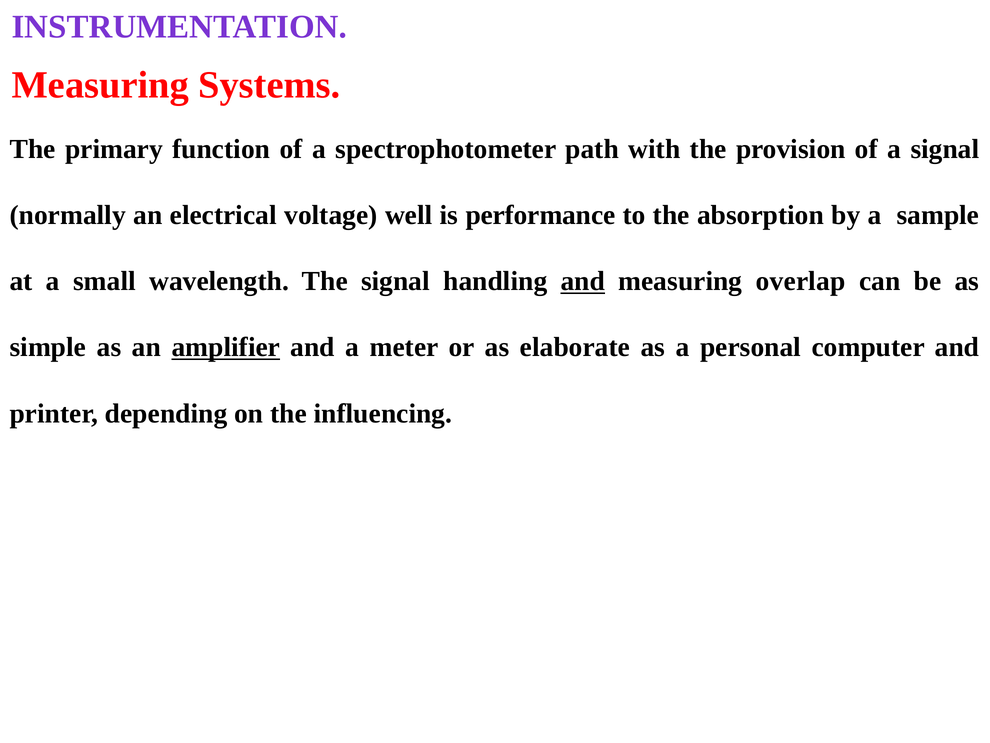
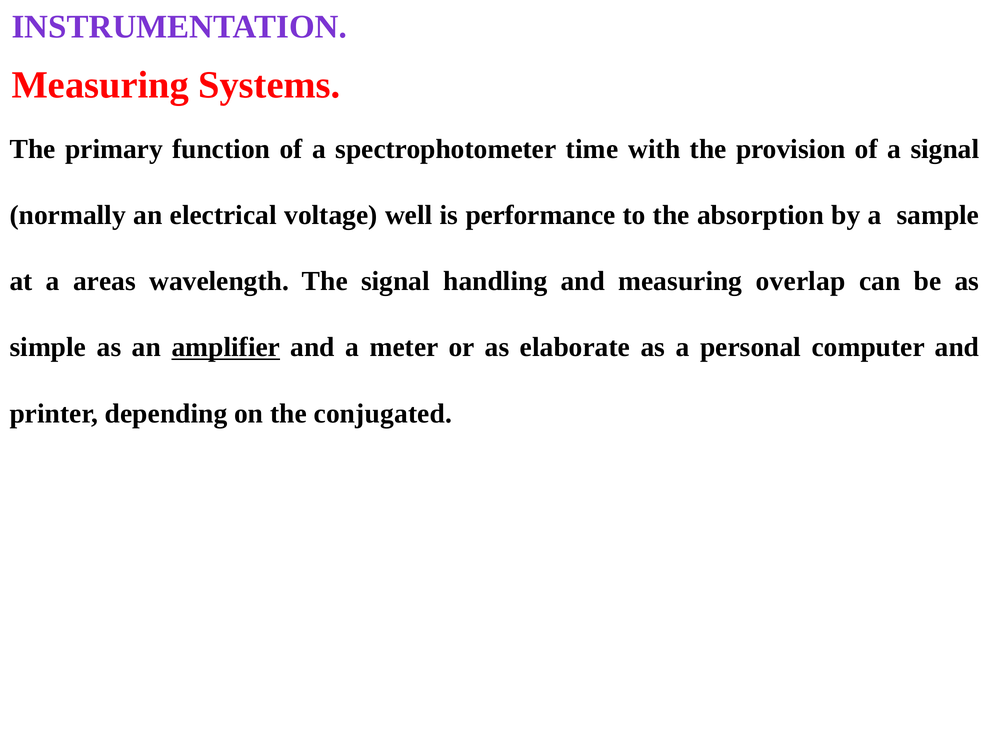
path: path -> time (592, 149)
small: small -> areas (104, 281)
and underline: present -> none (583, 281)
influencing: influencing -> conjugated (383, 413)
